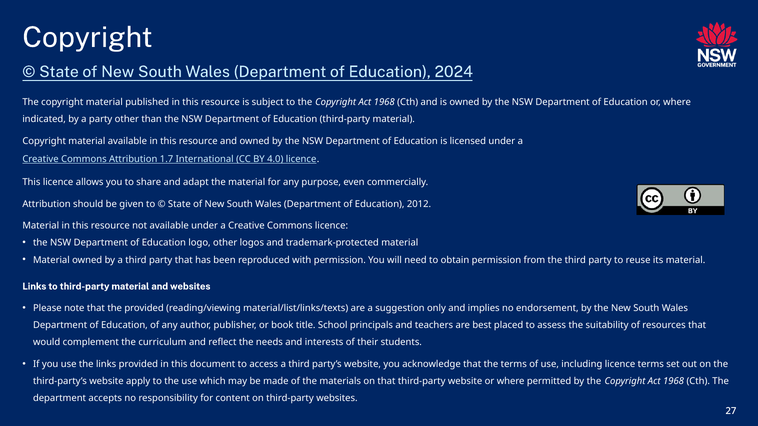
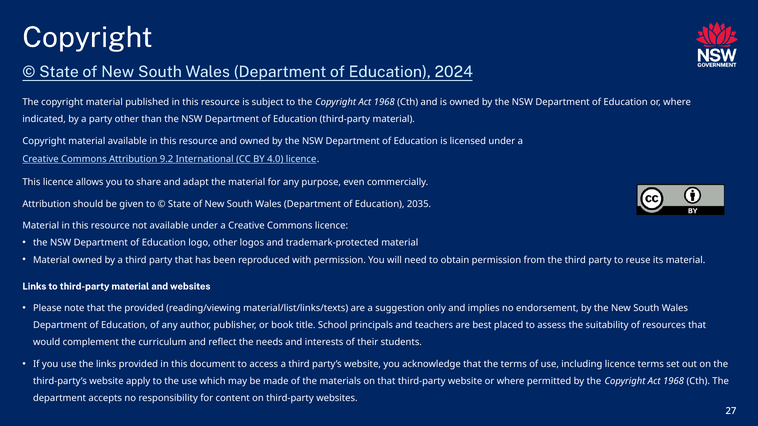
1.7: 1.7 -> 9.2 (167, 159)
2012: 2012 -> 2035 (419, 204)
